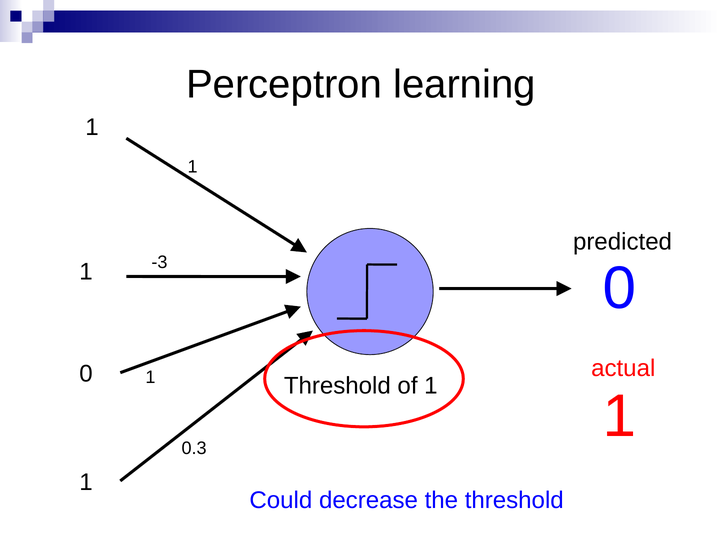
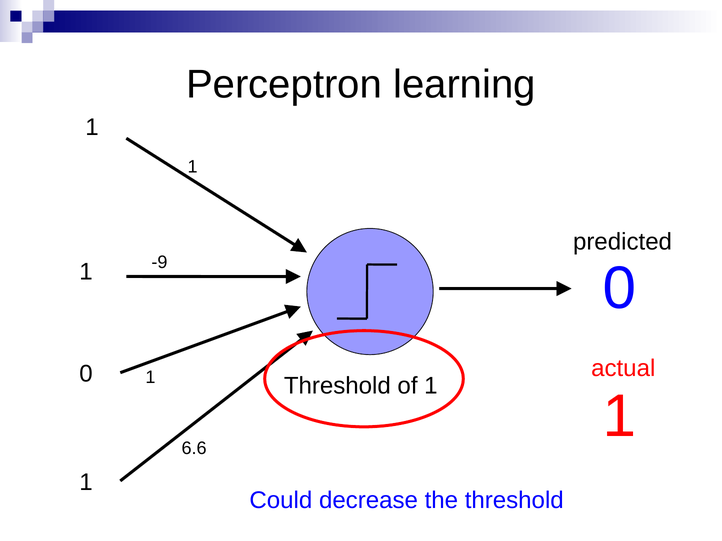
-3: -3 -> -9 (159, 262)
0.3: 0.3 -> 6.6 (194, 449)
